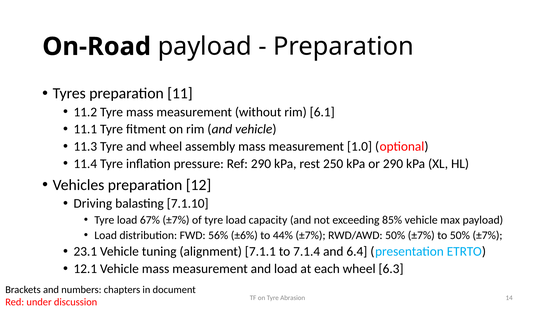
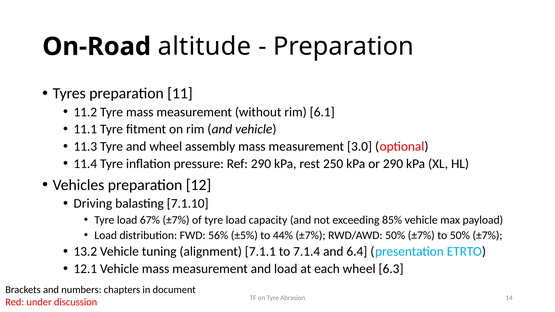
On-Road payload: payload -> altitude (205, 47)
1.0: 1.0 -> 3.0 (360, 147)
±6%: ±6% -> ±5% (244, 235)
23.1: 23.1 -> 13.2 (85, 252)
